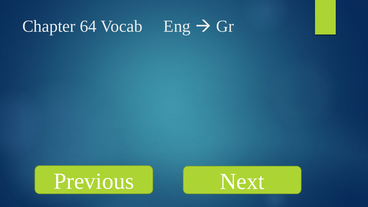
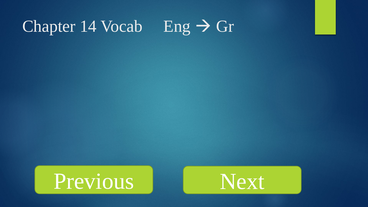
64: 64 -> 14 (88, 26)
